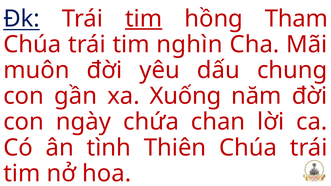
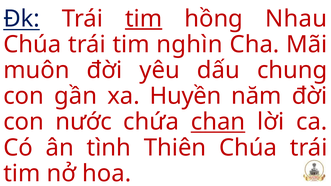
Tham: Tham -> Nhau (296, 19)
Xuống: Xuống -> Huyền (186, 96)
ngày: ngày -> nước (84, 122)
chan underline: none -> present (218, 122)
